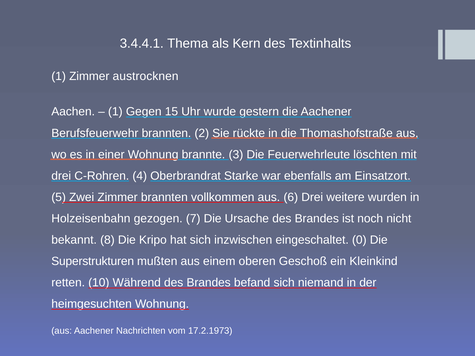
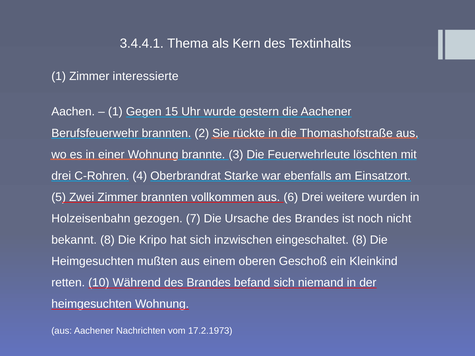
austrocknen: austrocknen -> interessierte (146, 76)
eingeschaltet 0: 0 -> 8 (359, 240)
Superstrukturen: Superstrukturen -> Heimgesuchten (93, 261)
